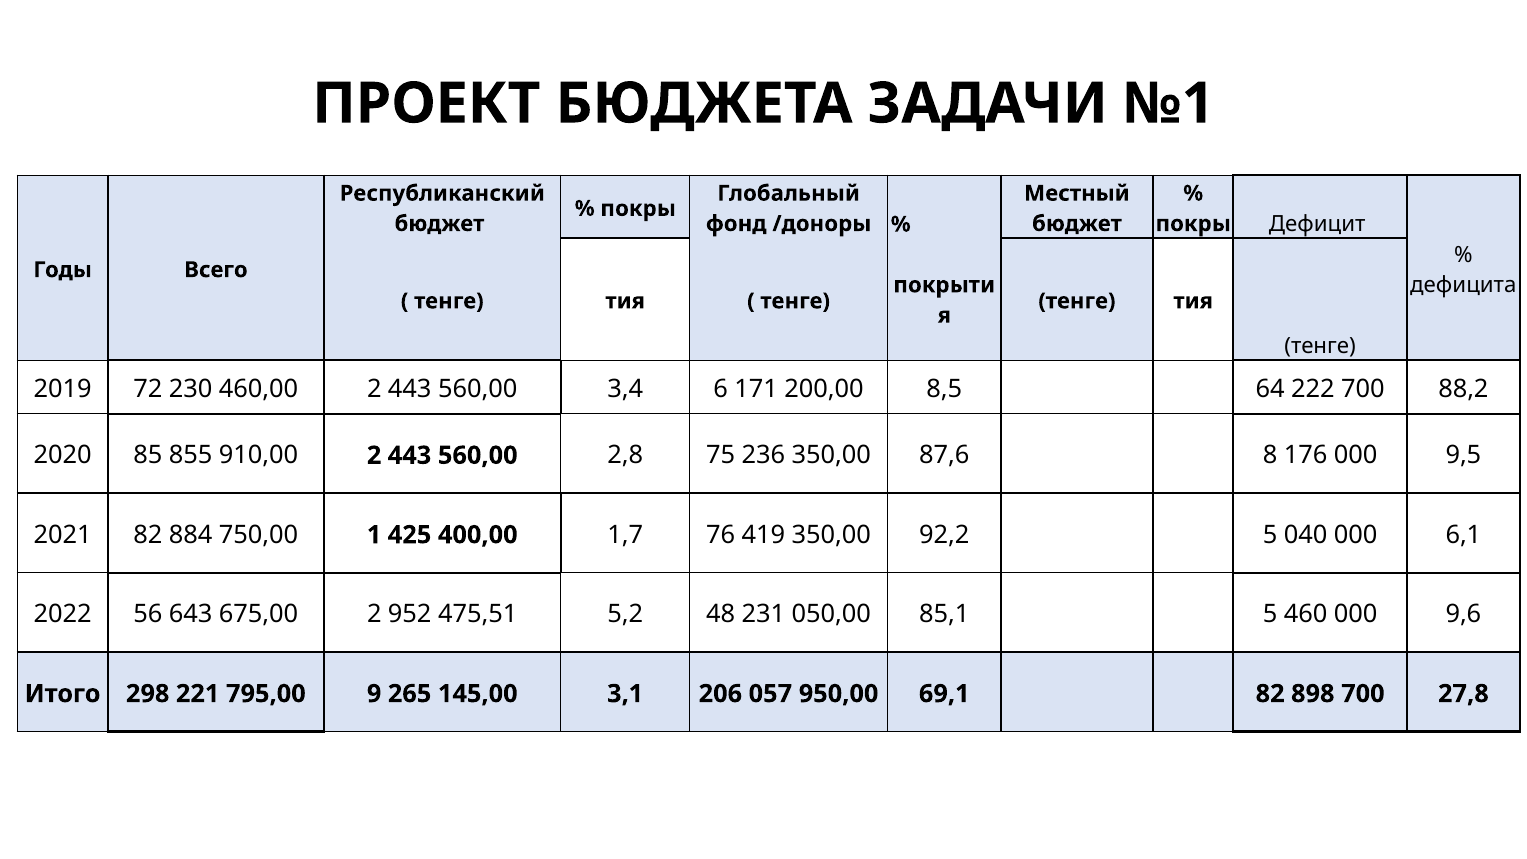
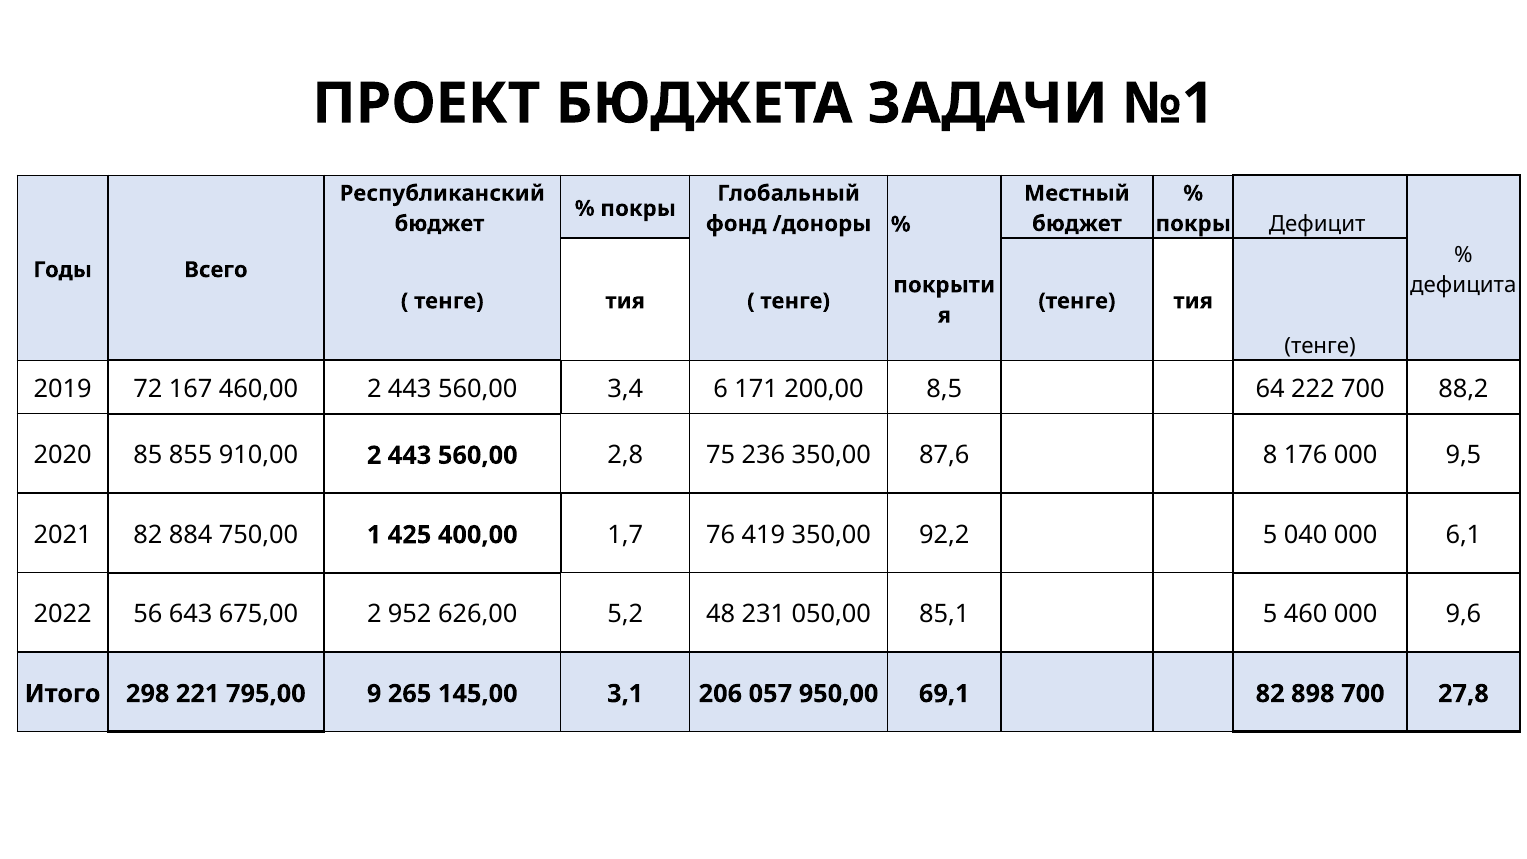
230: 230 -> 167 (191, 389)
475,51: 475,51 -> 626,00 (478, 614)
